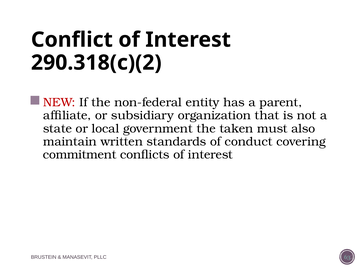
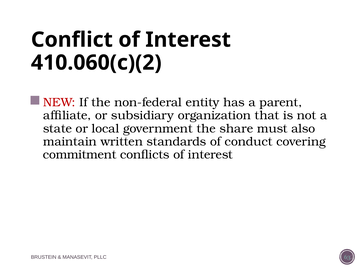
290.318(c)(2: 290.318(c)(2 -> 410.060(c)(2 (96, 63)
taken: taken -> share (236, 129)
